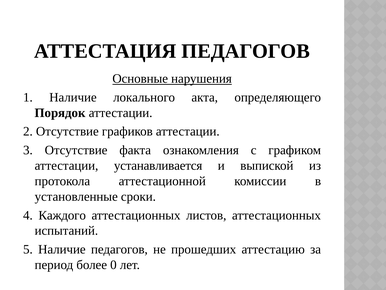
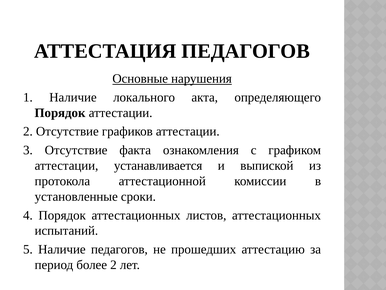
4 Каждого: Каждого -> Порядок (62, 215)
более 0: 0 -> 2 (113, 264)
